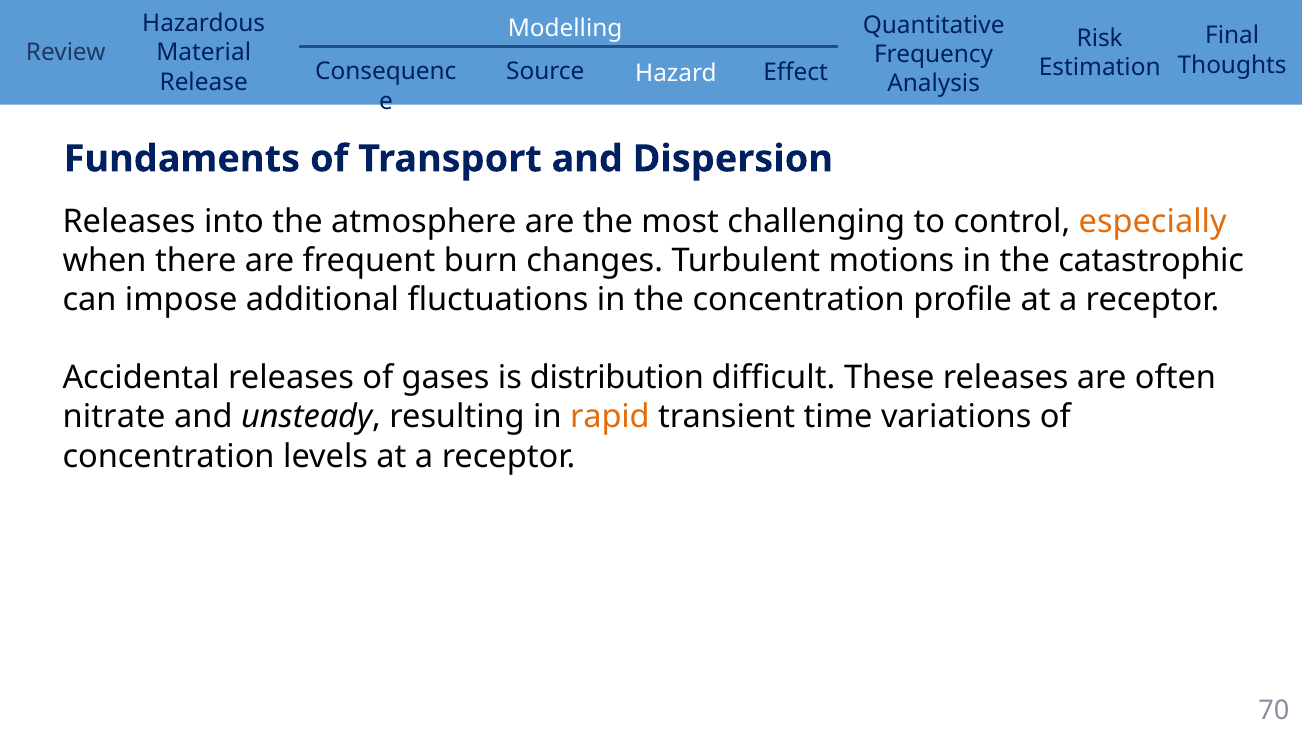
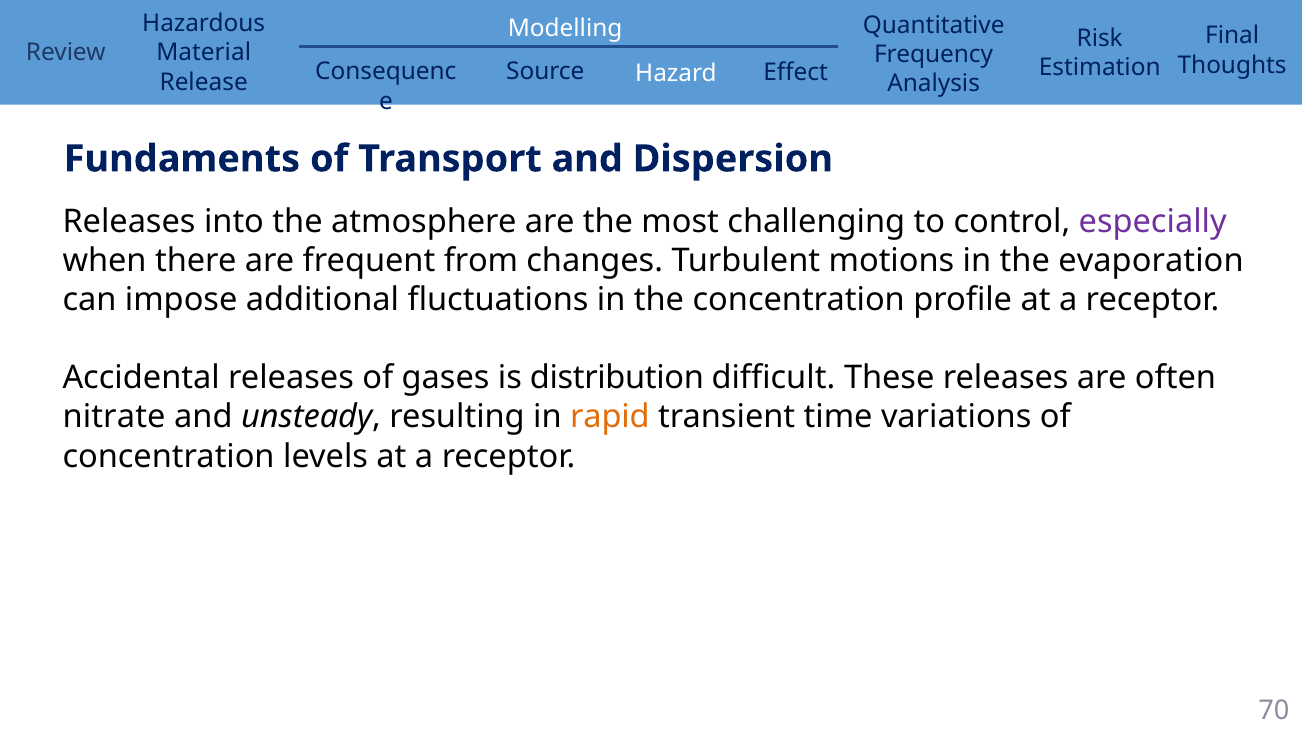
especially colour: orange -> purple (1153, 222)
burn: burn -> from (481, 261)
catastrophic: catastrophic -> evaporation (1151, 261)
